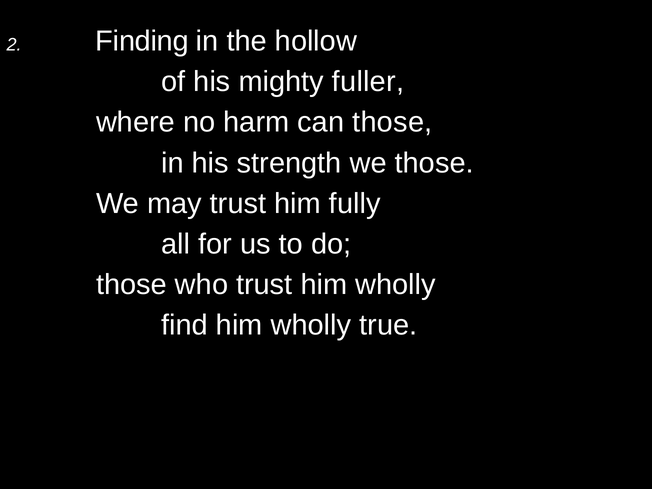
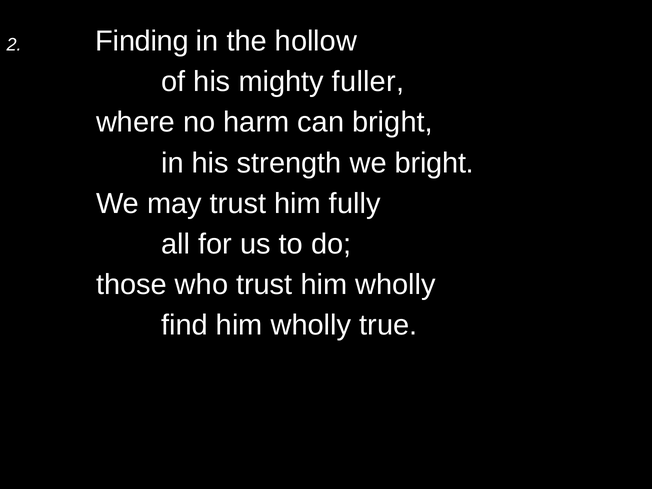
can those: those -> bright (392, 122)
we those: those -> bright (434, 163)
